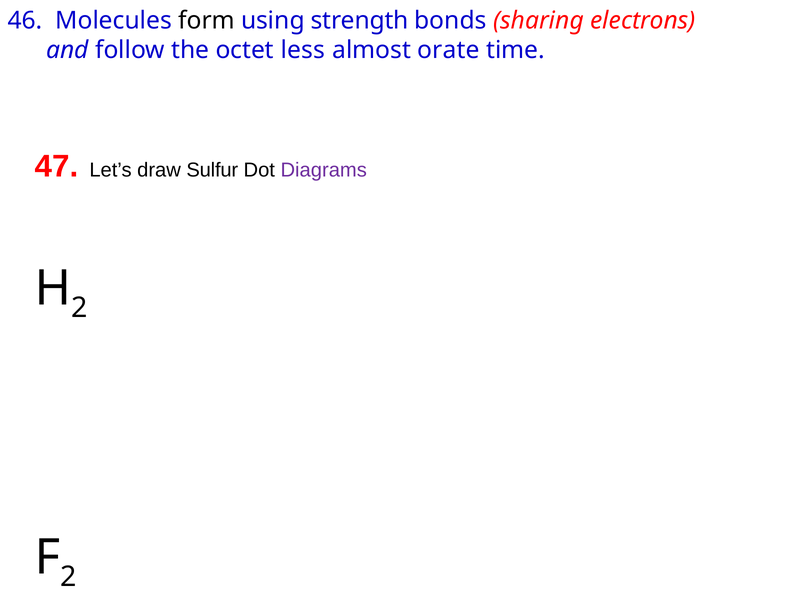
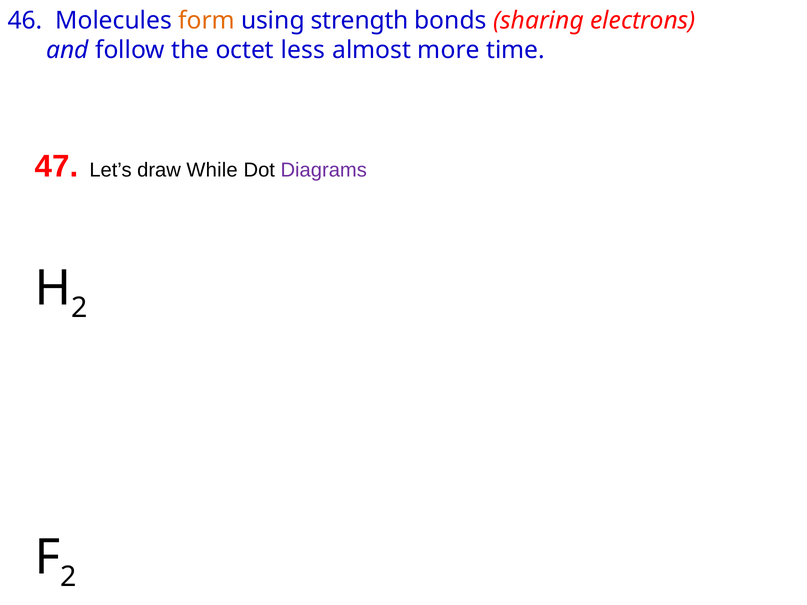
form colour: black -> orange (206, 20)
orate: orate -> more (449, 50)
Sulfur: Sulfur -> While (212, 170)
